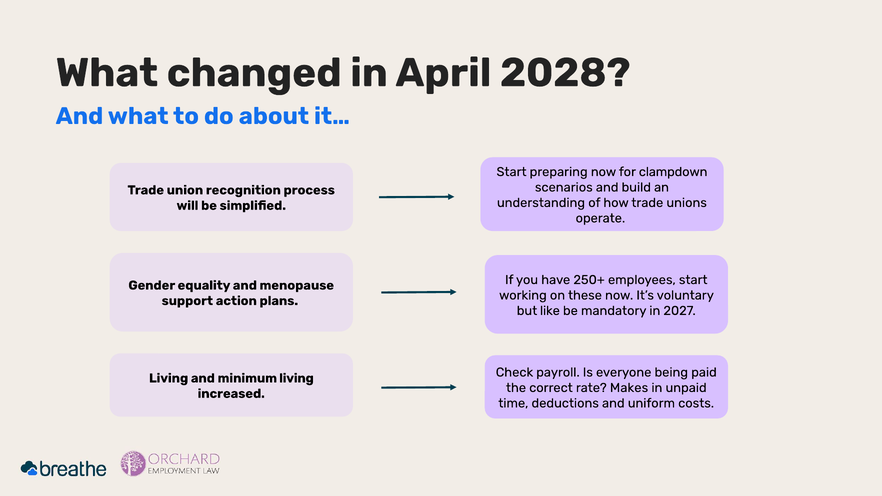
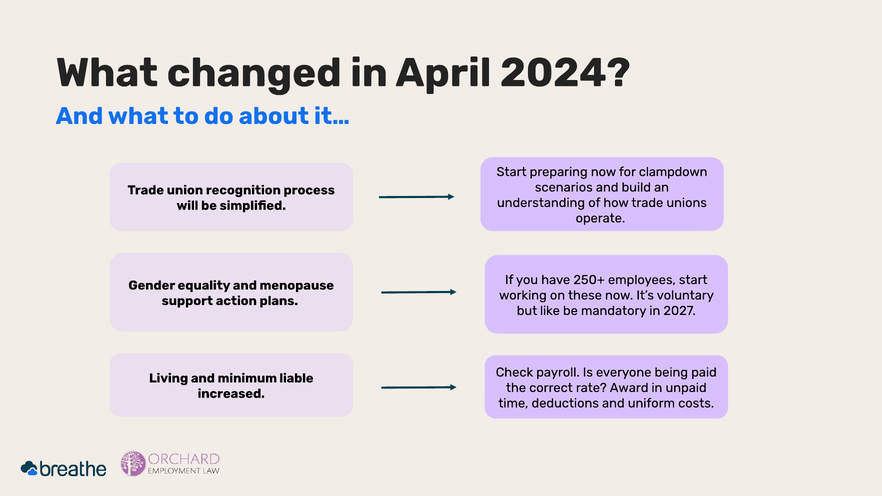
2028: 2028 -> 2024 (565, 73)
minimum living: living -> liable (296, 378)
Makes: Makes -> Award (629, 388)
